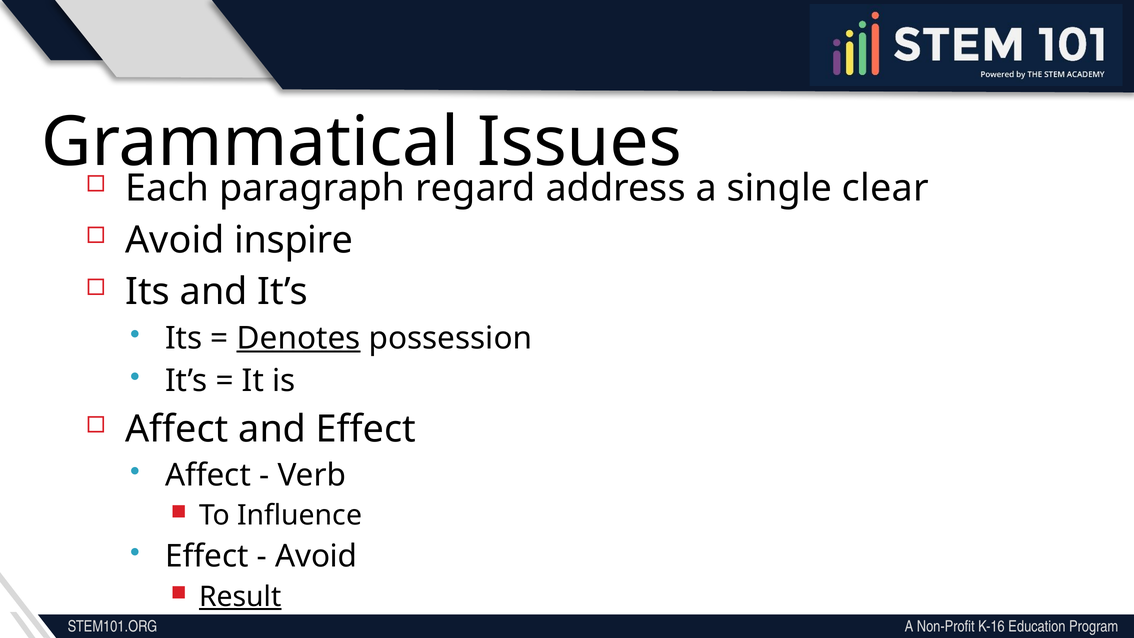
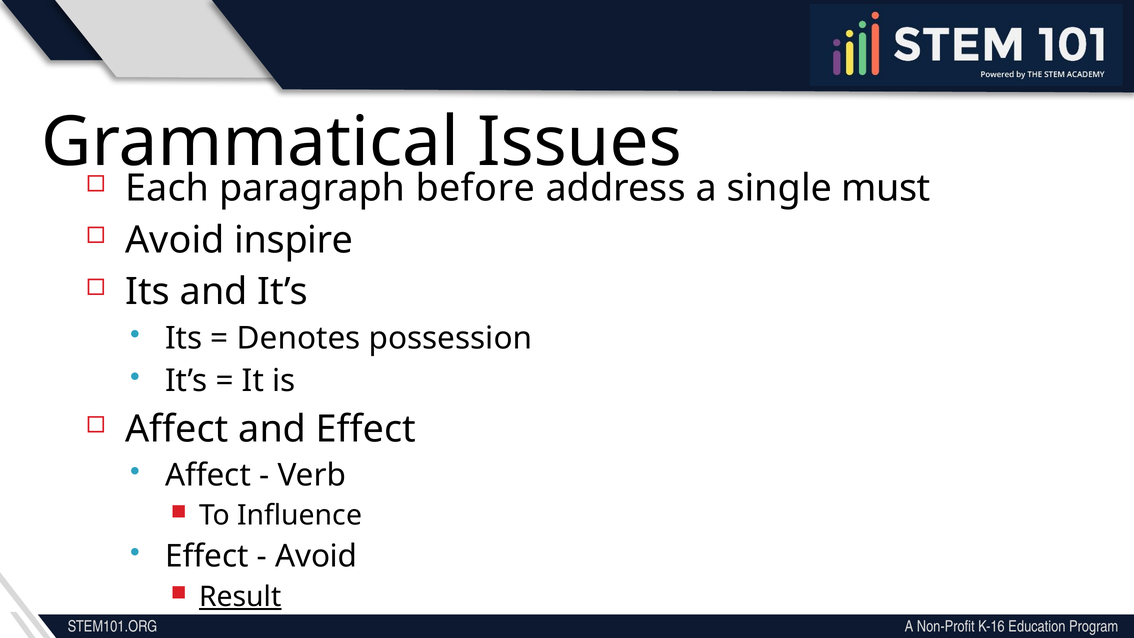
regard: regard -> before (475, 188)
clear: clear -> must (886, 188)
Denotes underline: present -> none (299, 338)
